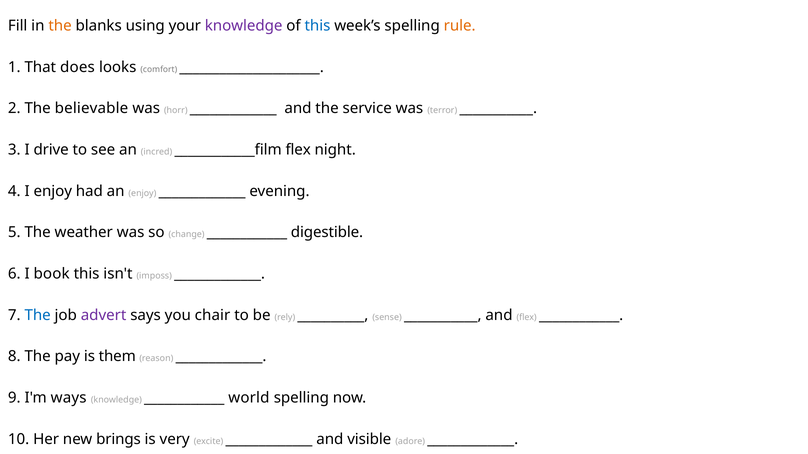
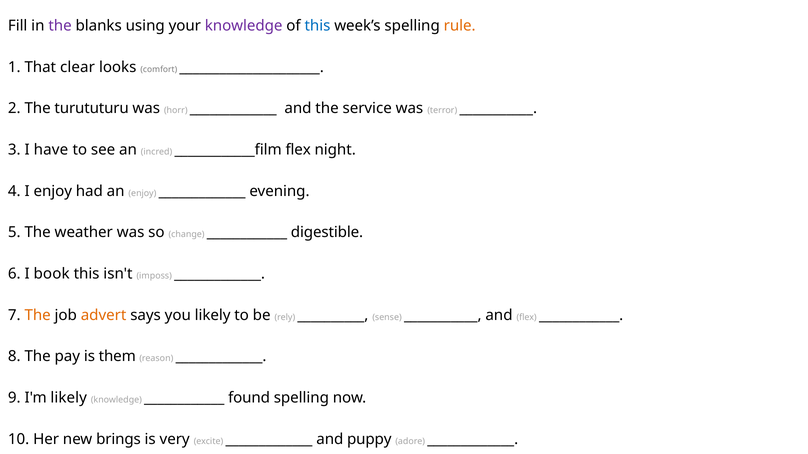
the colour: orange -> purple (60, 26)
does: does -> clear (77, 67)
believable: believable -> turututuru (92, 109)
drive: drive -> have (51, 150)
The colour: blue -> orange (38, 315)
advert colour: purple -> orange (104, 315)
you chair: chair -> likely (213, 315)
I'm ways: ways -> likely (69, 398)
world: world -> found (249, 398)
visible: visible -> puppy (369, 440)
